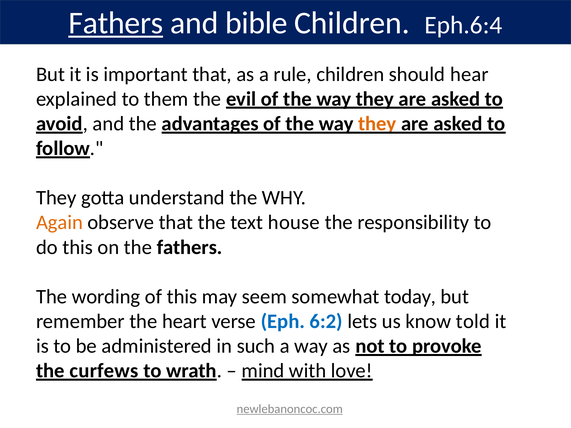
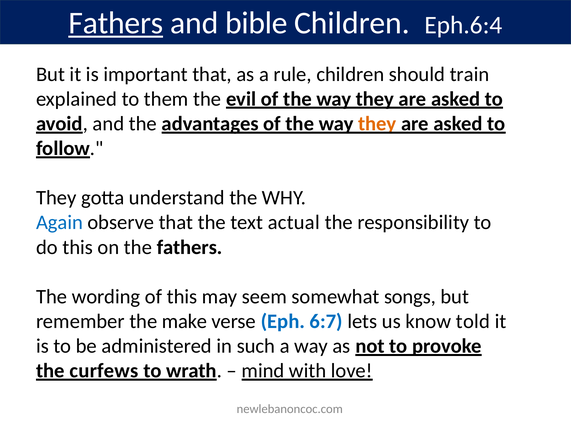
hear: hear -> train (470, 74)
Again colour: orange -> blue (59, 223)
house: house -> actual (294, 223)
today: today -> songs (410, 297)
heart: heart -> make (185, 322)
6:2: 6:2 -> 6:7 (326, 322)
newlebanoncoc.com underline: present -> none (290, 409)
